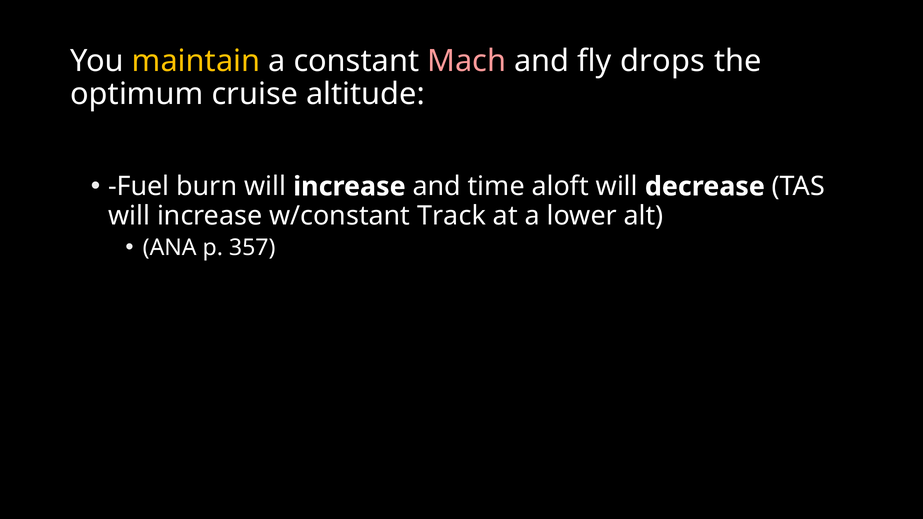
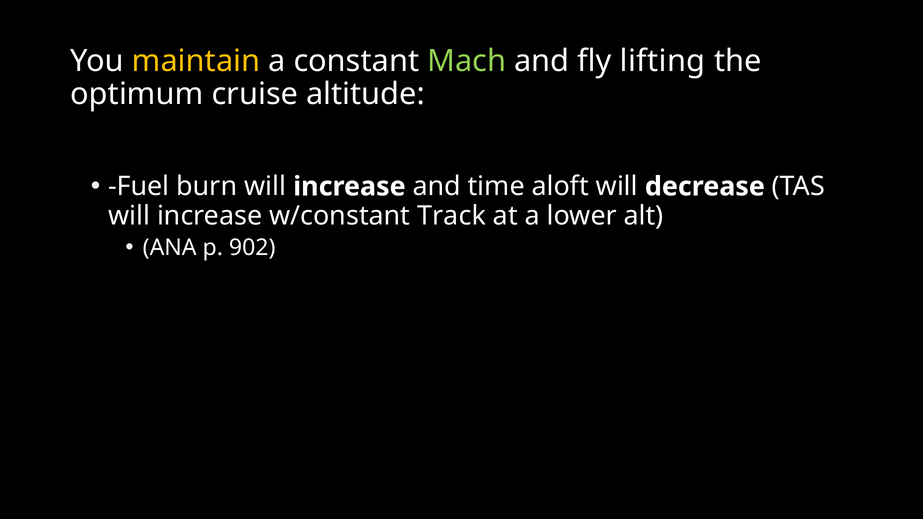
Mach colour: pink -> light green (467, 61)
drops: drops -> lifting (663, 61)
357: 357 -> 902 (252, 248)
